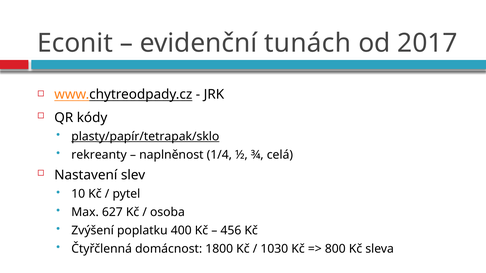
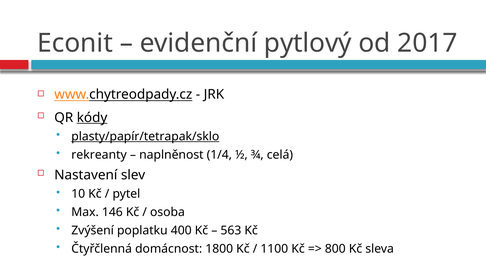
tunách: tunách -> pytlový (308, 43)
kódy underline: none -> present (92, 118)
627: 627 -> 146 (112, 213)
456: 456 -> 563 (231, 231)
1030: 1030 -> 1100 (274, 249)
